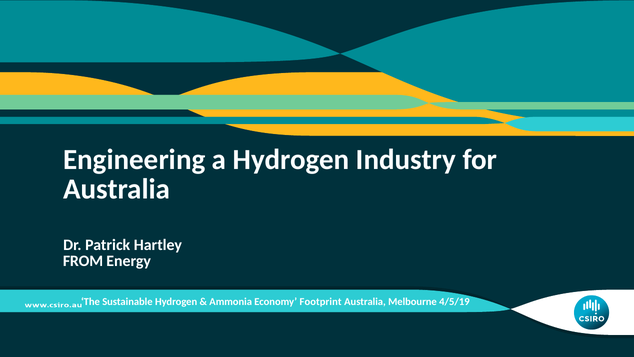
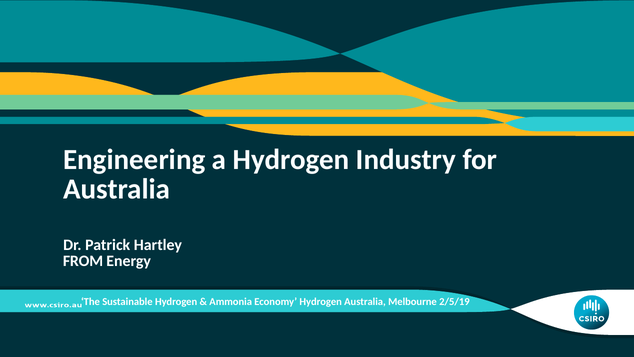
Economy Footprint: Footprint -> Hydrogen (321, 302)
4/5/19: 4/5/19 -> 2/5/19 (454, 302)
